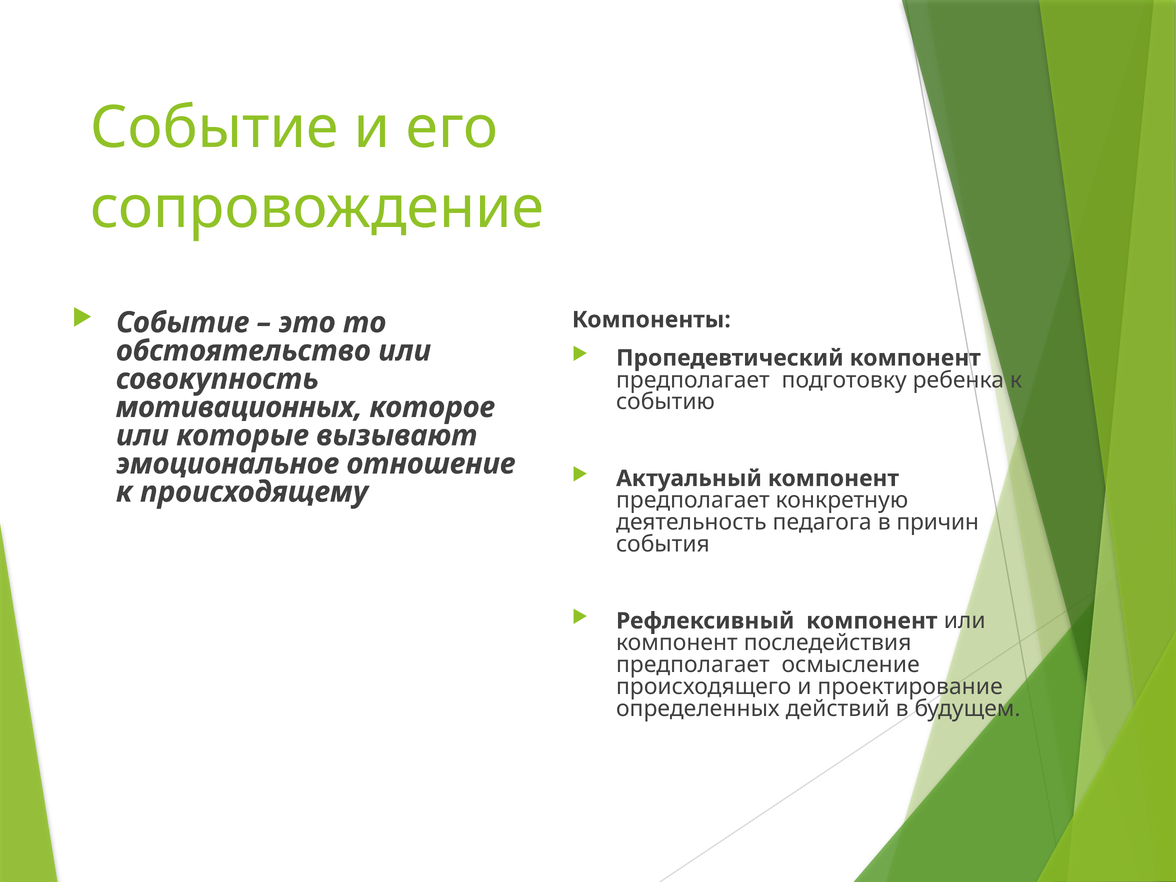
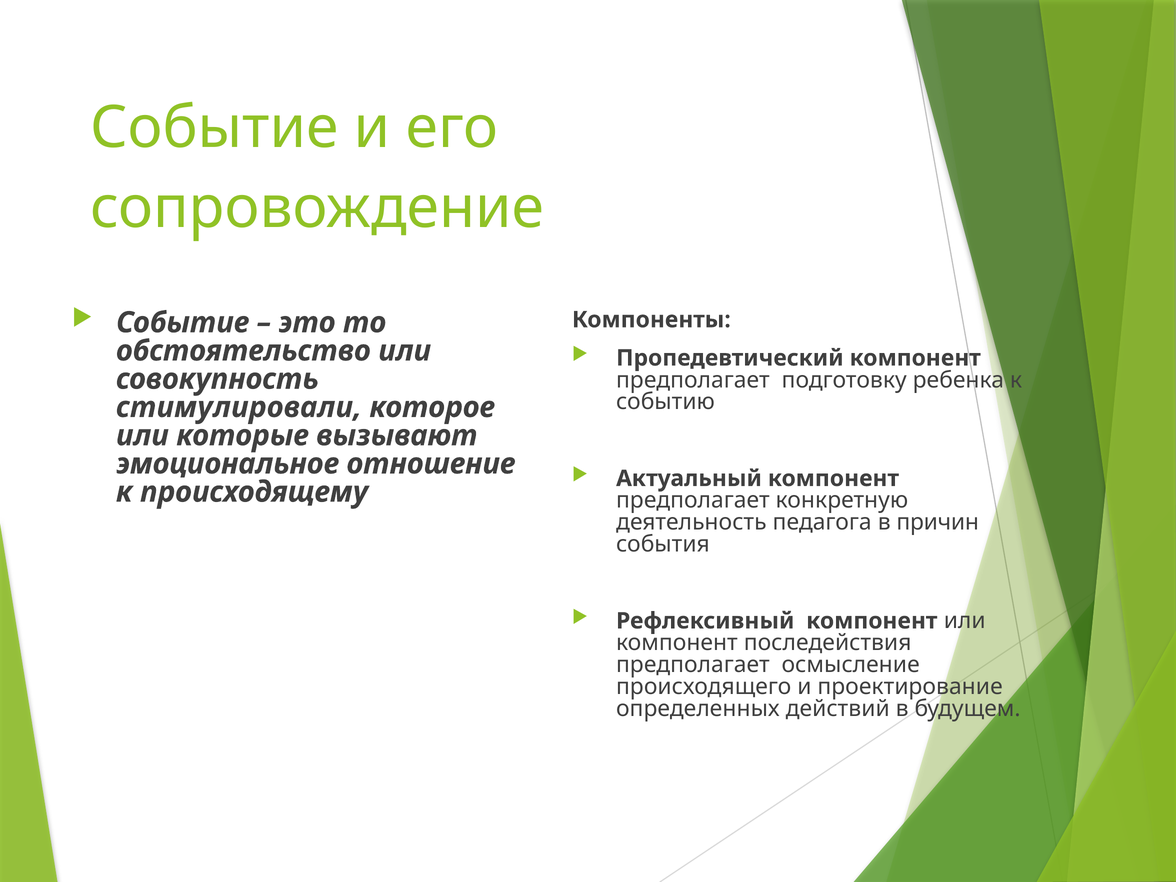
мотивационных: мотивационных -> стимулировали (239, 407)
